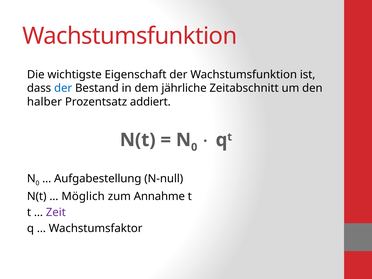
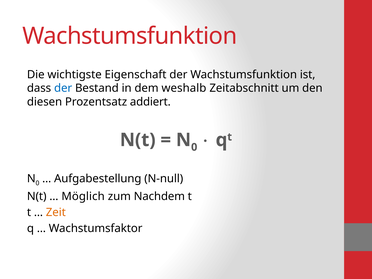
jährliche: jährliche -> weshalb (184, 88)
halber: halber -> diesen (45, 102)
Annahme: Annahme -> Nachdem (159, 196)
Zeit colour: purple -> orange (56, 212)
